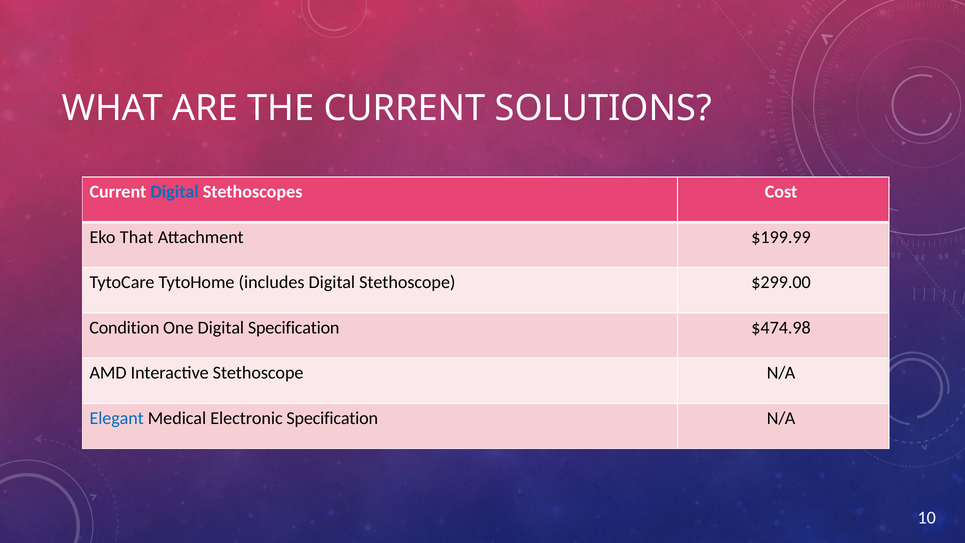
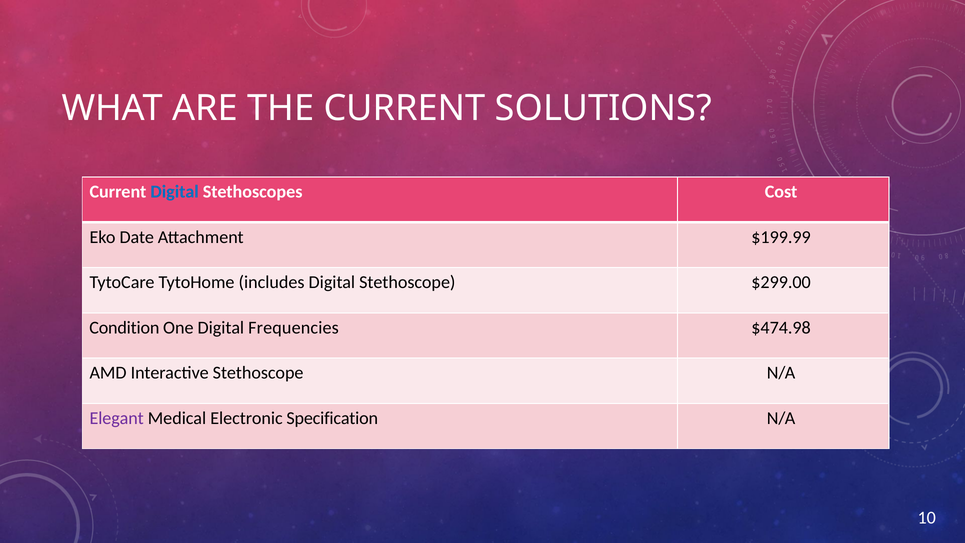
That: That -> Date (137, 237)
Digital Specification: Specification -> Frequencies (294, 328)
Elegant colour: blue -> purple (117, 418)
